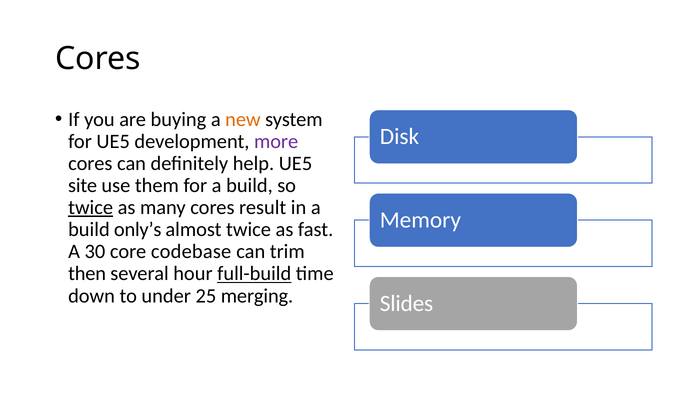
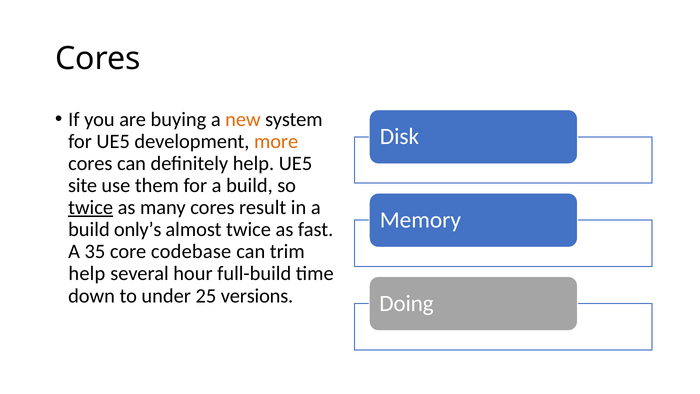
more colour: purple -> orange (276, 141)
30: 30 -> 35 (95, 251)
then: then -> help (87, 274)
full-build underline: present -> none (254, 274)
merging: merging -> versions (257, 296)
Slides: Slides -> Doing (407, 303)
